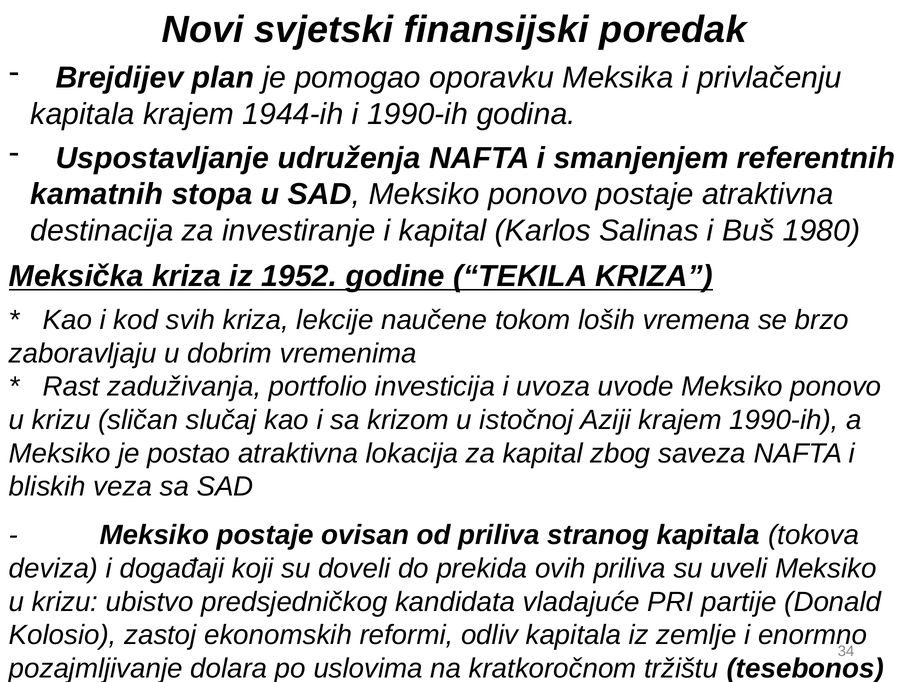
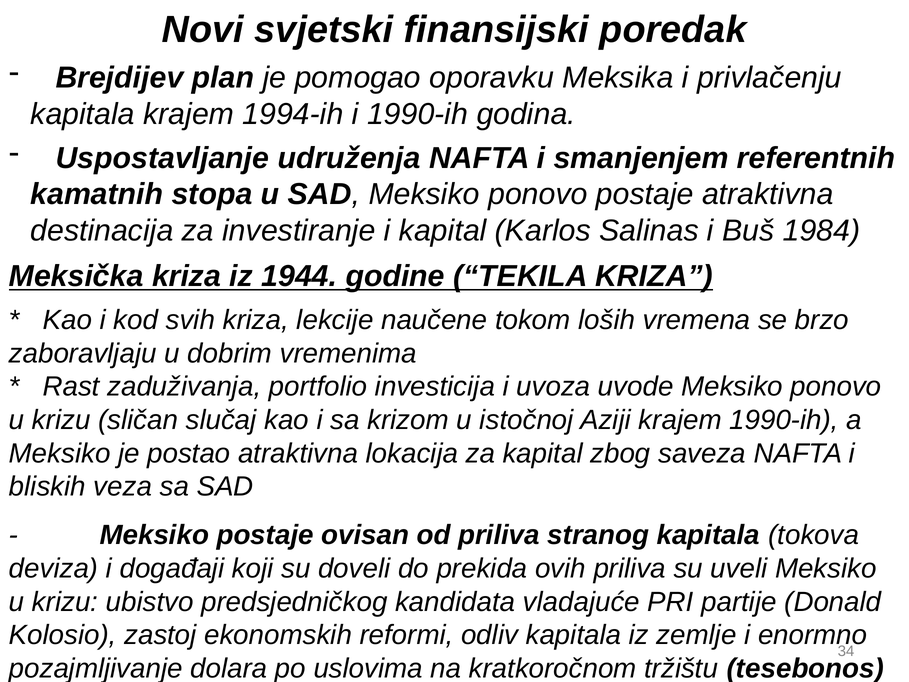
1944-ih: 1944-ih -> 1994-ih (293, 114)
1980: 1980 -> 1984 (822, 231)
1952: 1952 -> 1944 (299, 276)
